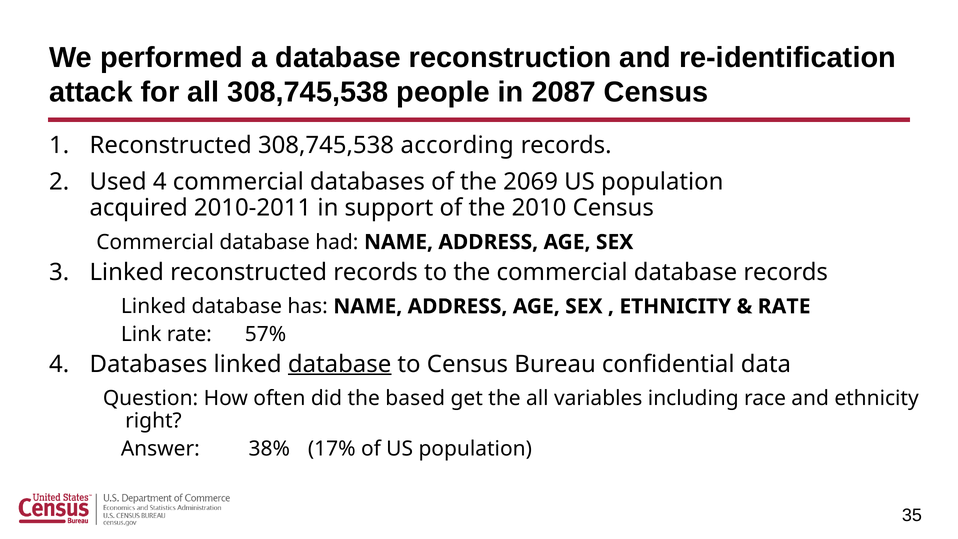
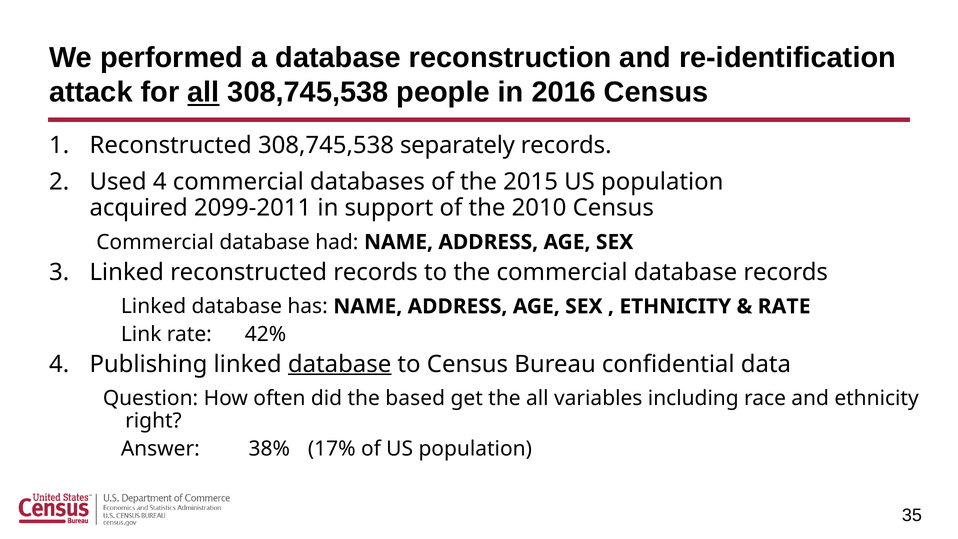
all underline: none -> present (203, 92)
2087: 2087 -> 2016 (564, 92)
according: according -> separately (457, 145)
2069: 2069 -> 2015 (531, 182)
2010-2011: 2010-2011 -> 2099-2011 (253, 208)
57%: 57% -> 42% (265, 334)
4 Databases: Databases -> Publishing (148, 364)
